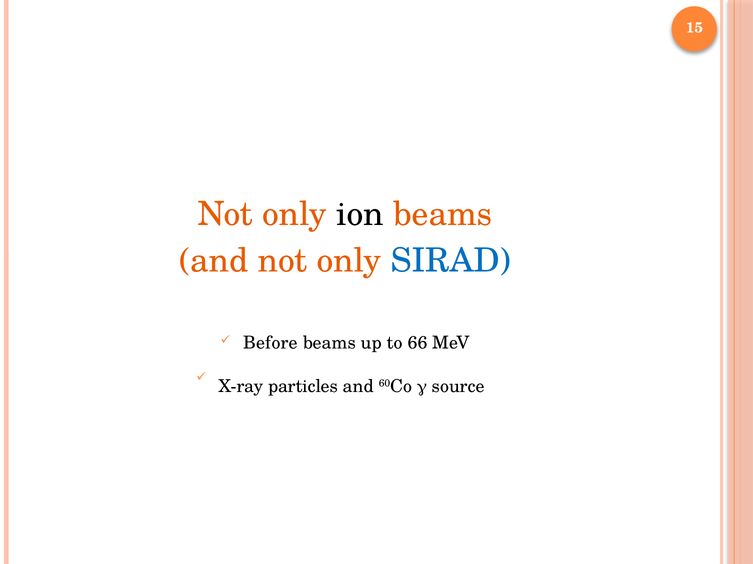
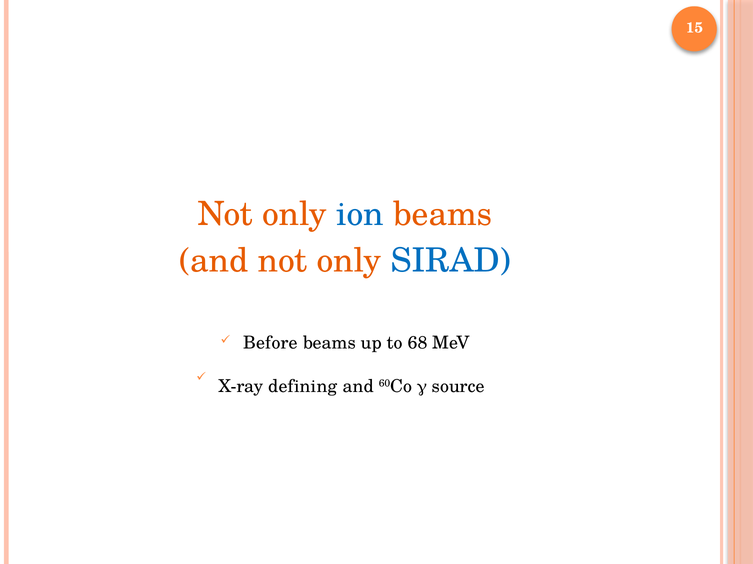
ion colour: black -> blue (360, 214)
66: 66 -> 68 (418, 343)
particles: particles -> defining (303, 387)
